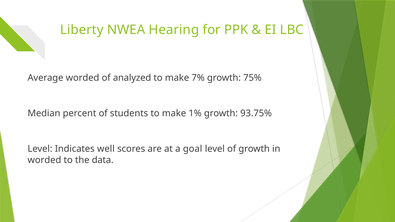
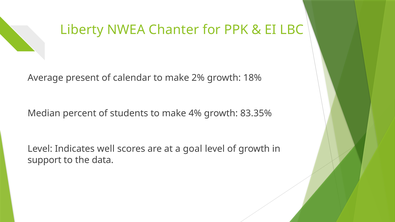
Hearing: Hearing -> Chanter (174, 30)
Average worded: worded -> present (83, 78)
analyzed: analyzed -> calendar (132, 78)
7%: 7% -> 2% (198, 78)
75%: 75% -> 18% (252, 78)
1%: 1% -> 4% (195, 113)
93.75%: 93.75% -> 83.35% (256, 113)
worded: worded -> support (44, 160)
